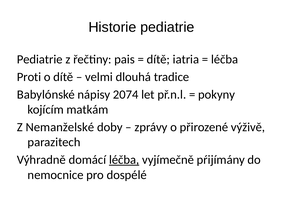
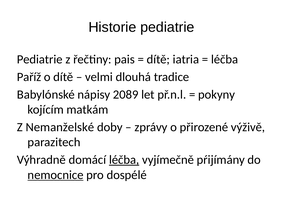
Proti: Proti -> Paříž (29, 77)
2074: 2074 -> 2089 (126, 95)
nemocnice underline: none -> present (56, 175)
